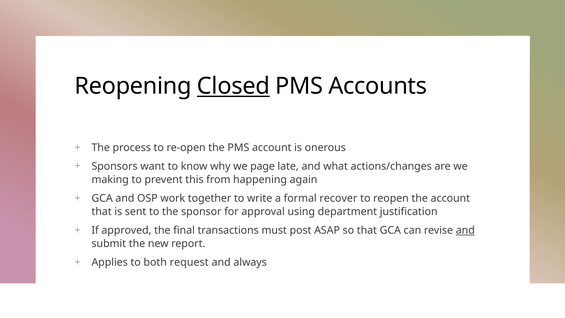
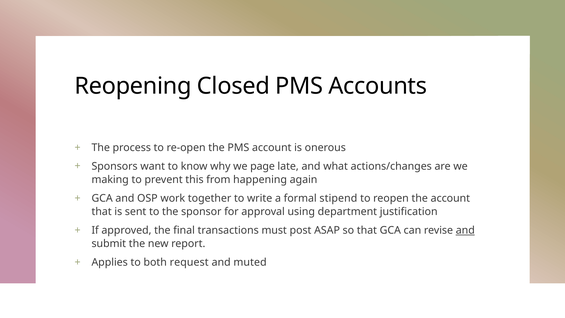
Closed underline: present -> none (233, 86)
recover: recover -> stipend (338, 198)
always: always -> muted (250, 262)
